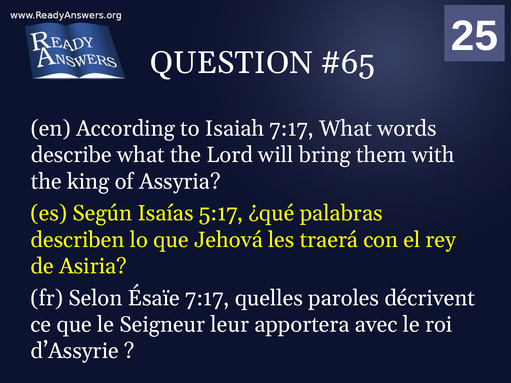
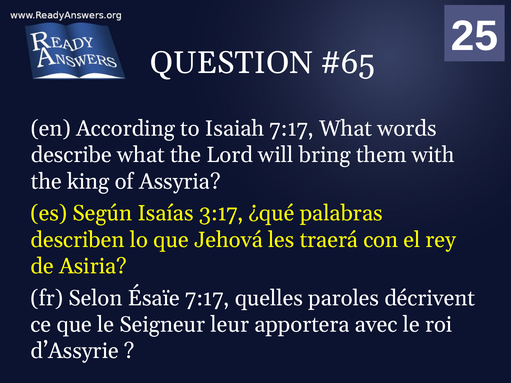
5:17: 5:17 -> 3:17 (221, 214)
